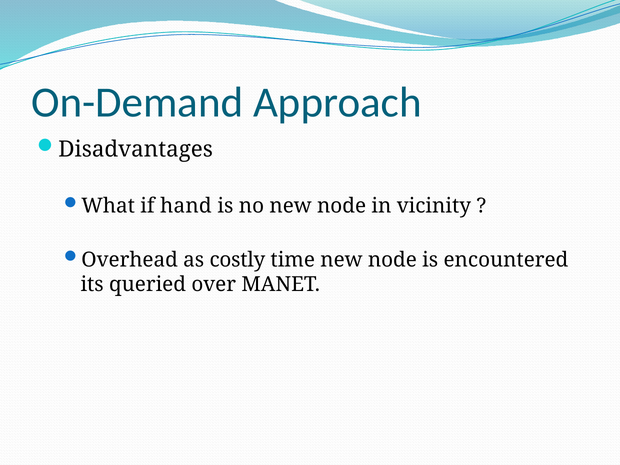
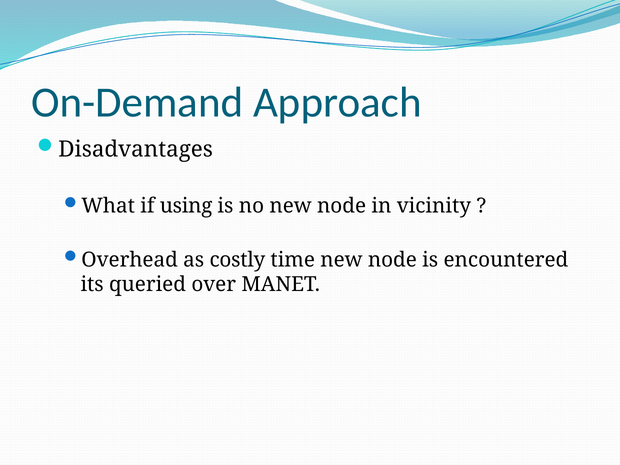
hand: hand -> using (186, 206)
